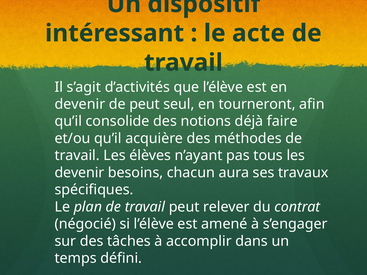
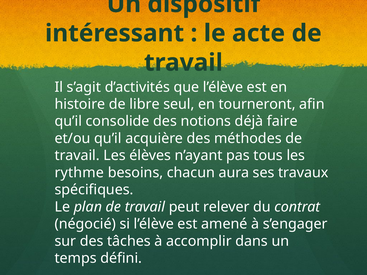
devenir: devenir -> histoire (80, 104)
de peut: peut -> libre (144, 104)
devenir: devenir -> rythme (79, 173)
